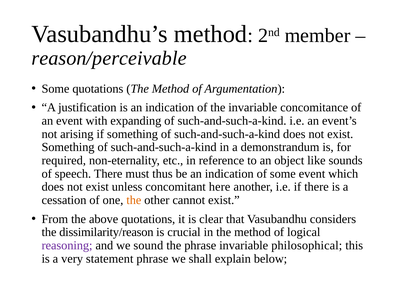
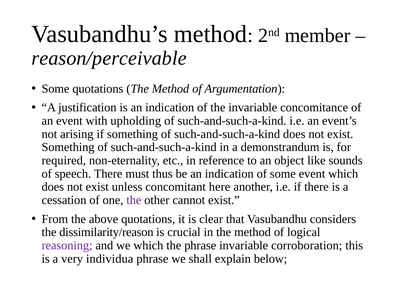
expanding: expanding -> upholding (136, 121)
the colour: orange -> purple (134, 200)
we sound: sound -> which (148, 245)
philosophical: philosophical -> corroboration (307, 245)
statement: statement -> individua (110, 259)
